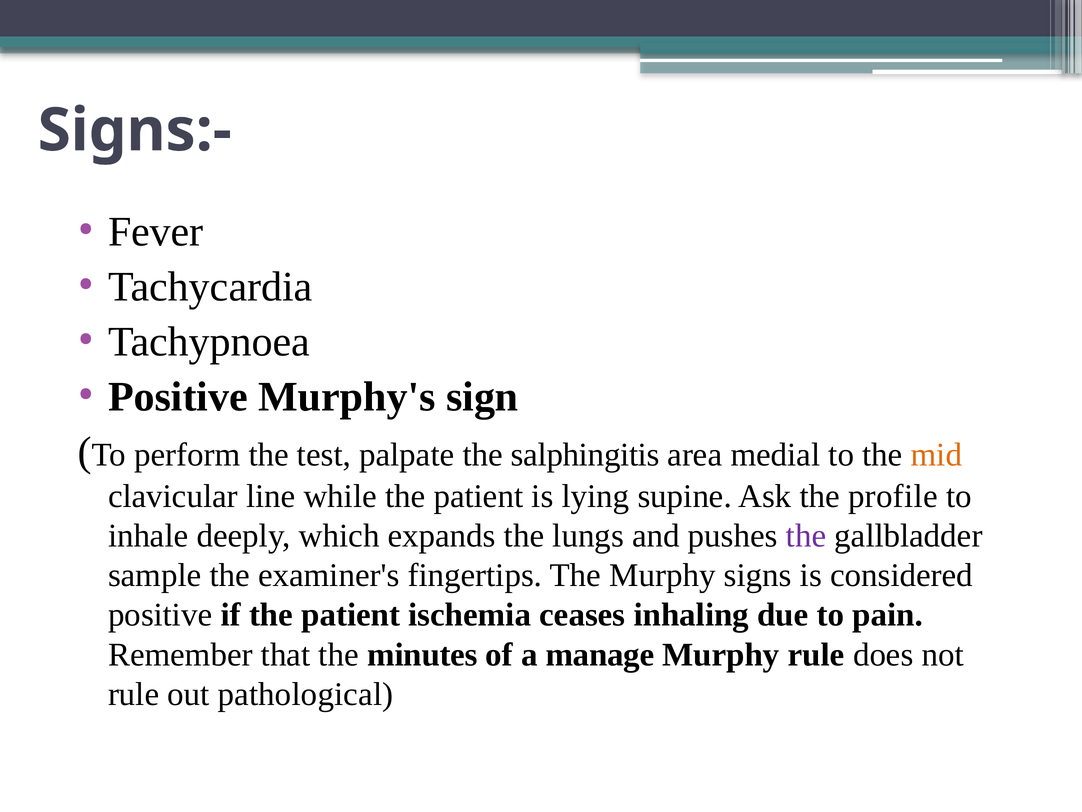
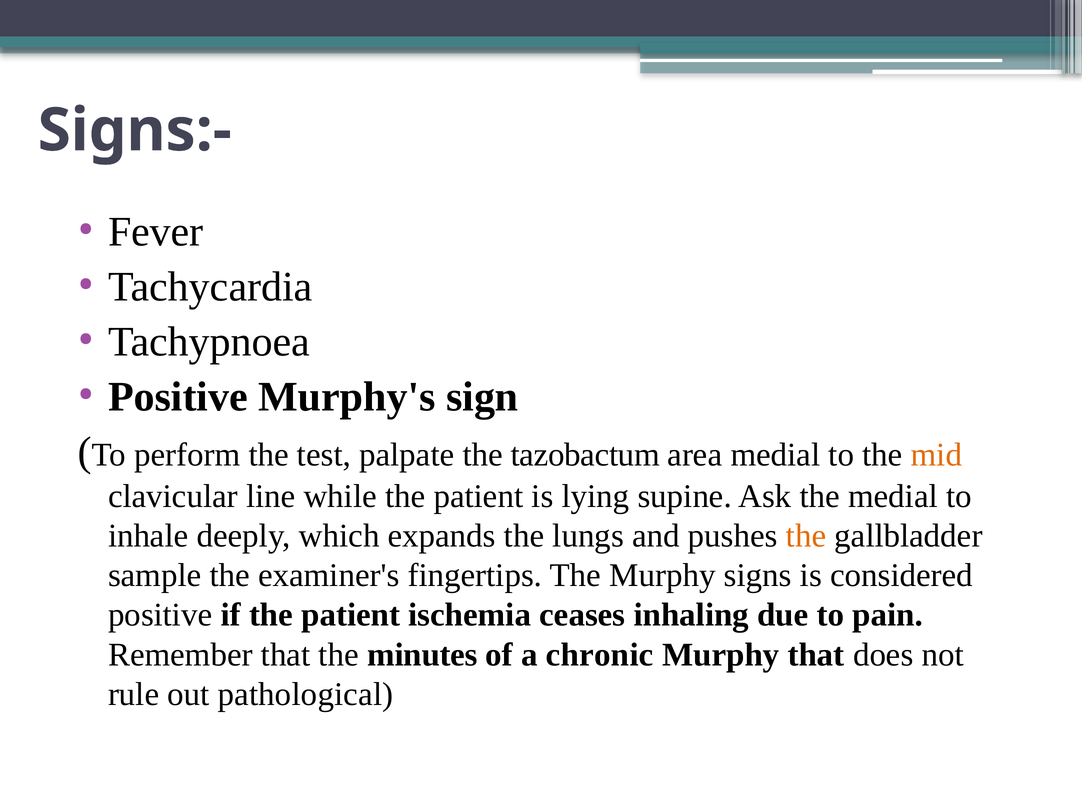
salphingitis: salphingitis -> tazobactum (585, 454)
the profile: profile -> medial (893, 496)
the colour: purple -> orange (806, 535)
manage: manage -> chronic (600, 654)
Murphy rule: rule -> that (816, 654)
